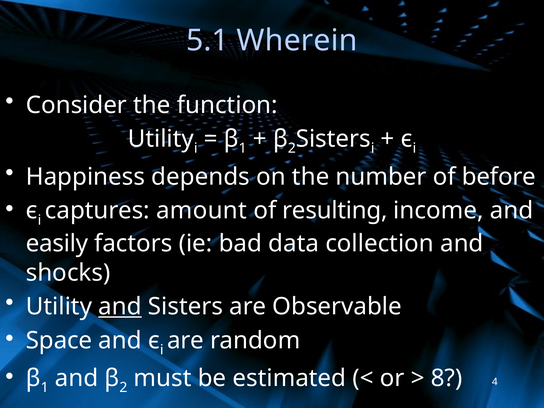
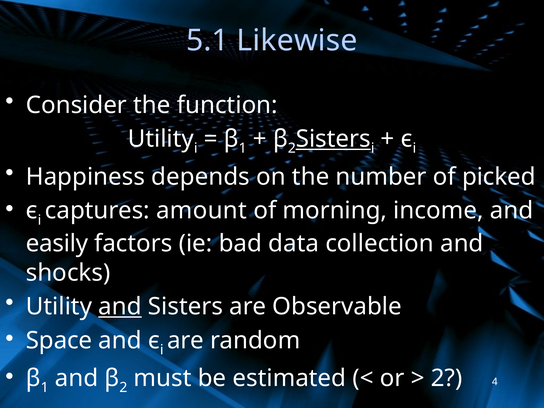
Wherein: Wherein -> Likewise (297, 41)
Sisters underline: none -> present (333, 139)
before: before -> picked (499, 177)
resulting: resulting -> morning (335, 211)
8: 8 -> 2 (447, 378)
